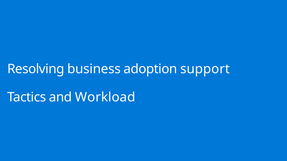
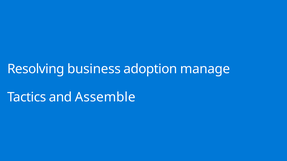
support: support -> manage (205, 69)
Workload: Workload -> Assemble (105, 97)
